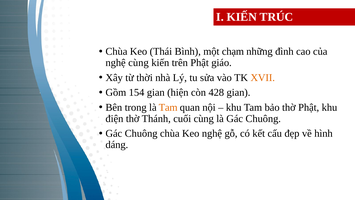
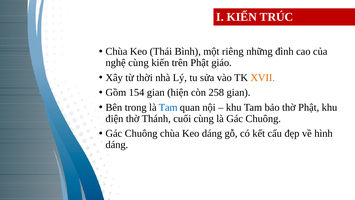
chạm: chạm -> riêng (233, 51)
428: 428 -> 258 (216, 92)
Tam colour: orange -> blue (168, 107)
Keo nghệ: nghệ -> dáng (212, 133)
